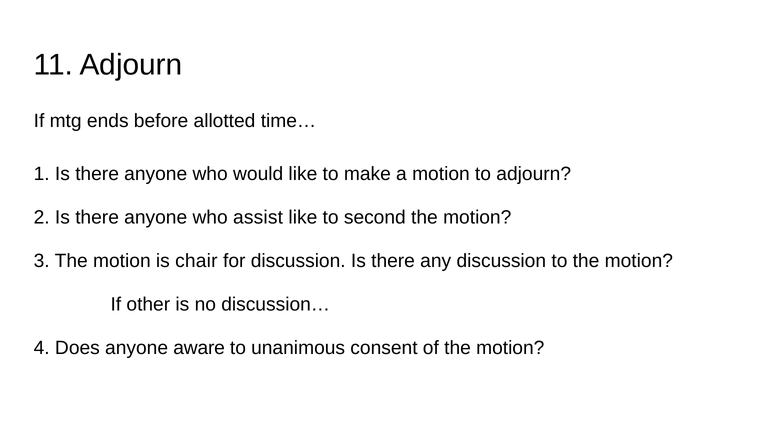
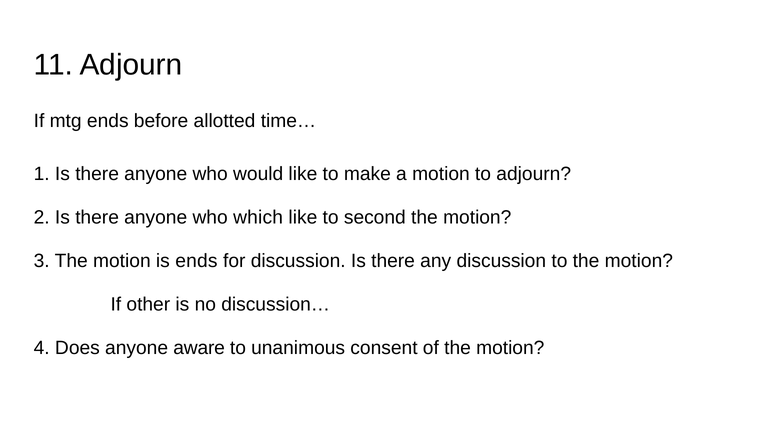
assist: assist -> which (258, 217)
is chair: chair -> ends (196, 261)
